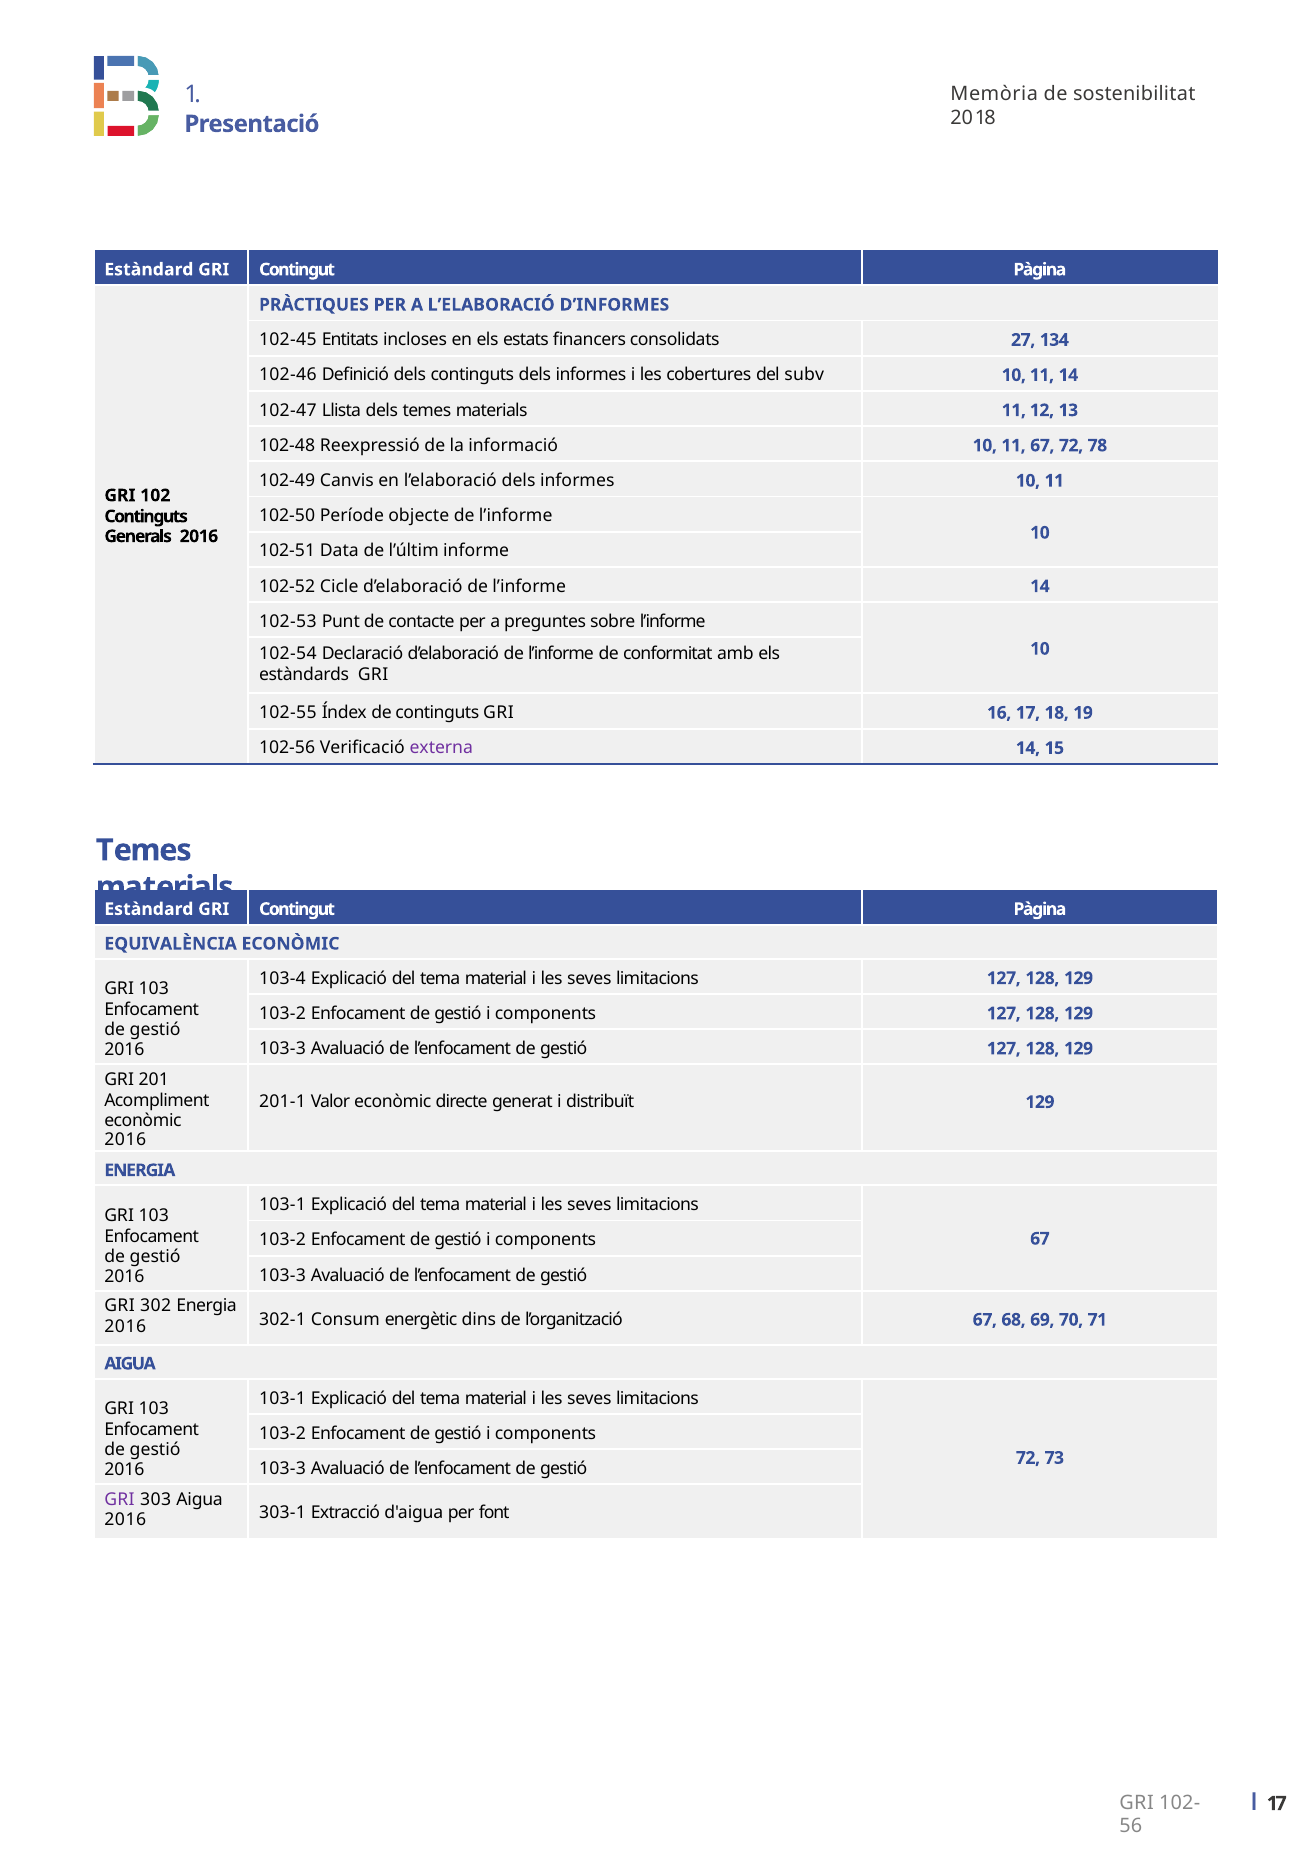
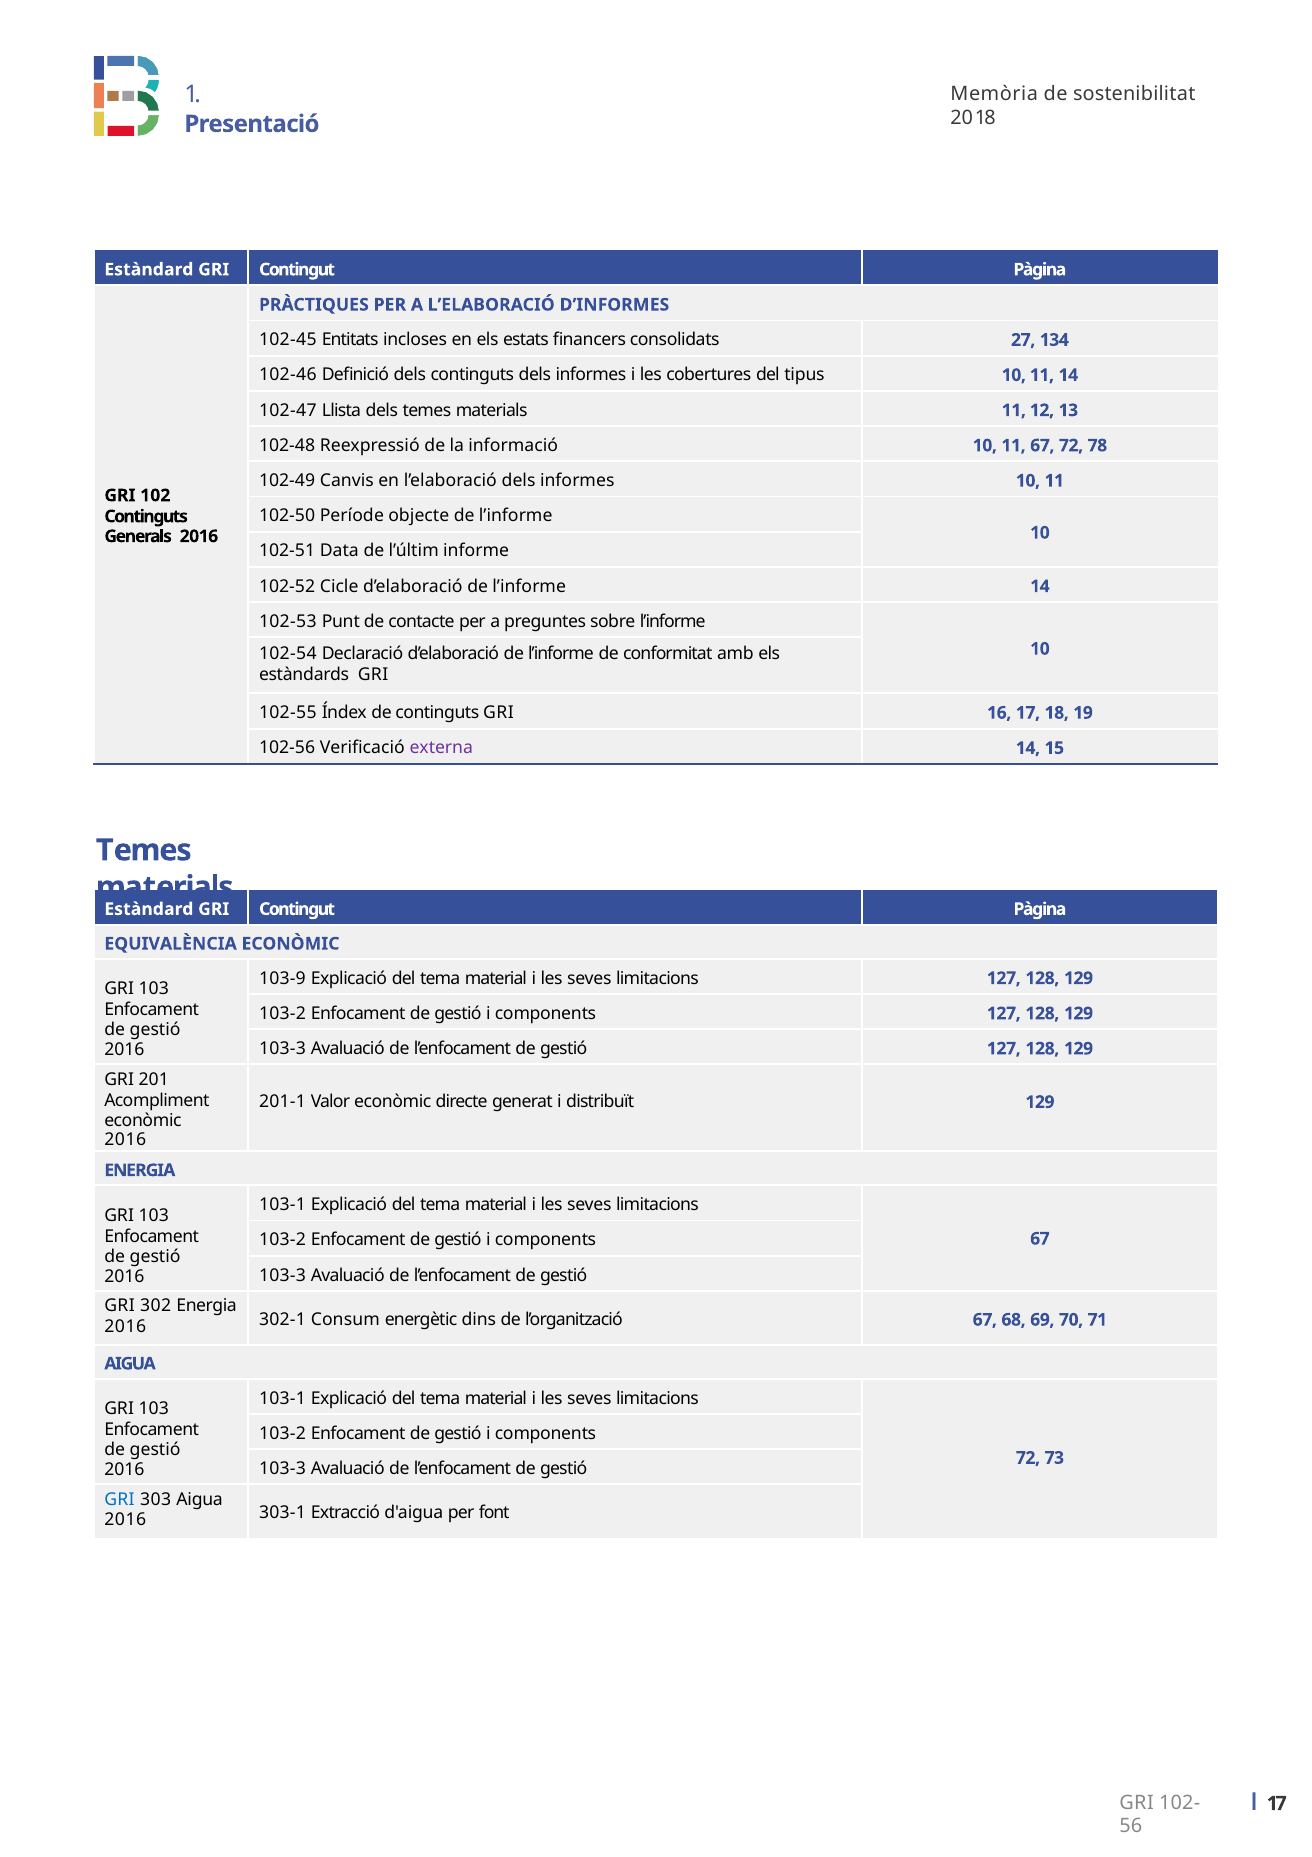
subv: subv -> tipus (805, 375)
103-4: 103-4 -> 103-9 (282, 978)
GRI colour: purple -> blue (120, 1499)
